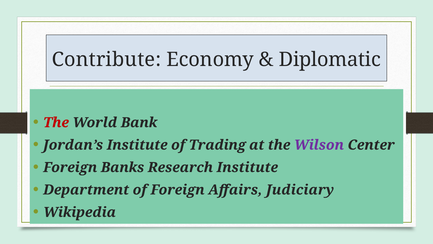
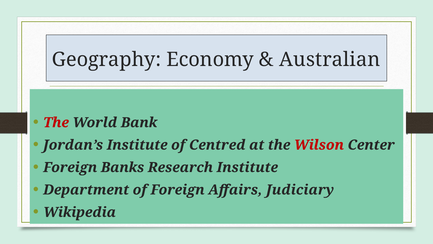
Contribute: Contribute -> Geography (107, 59)
Diplomatic: Diplomatic -> Australian (330, 59)
Trading: Trading -> Centred (217, 145)
Wilson colour: purple -> red (319, 145)
